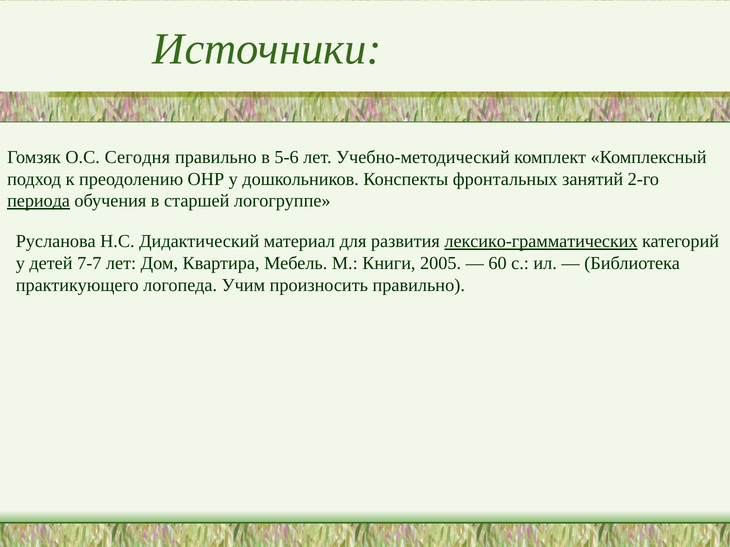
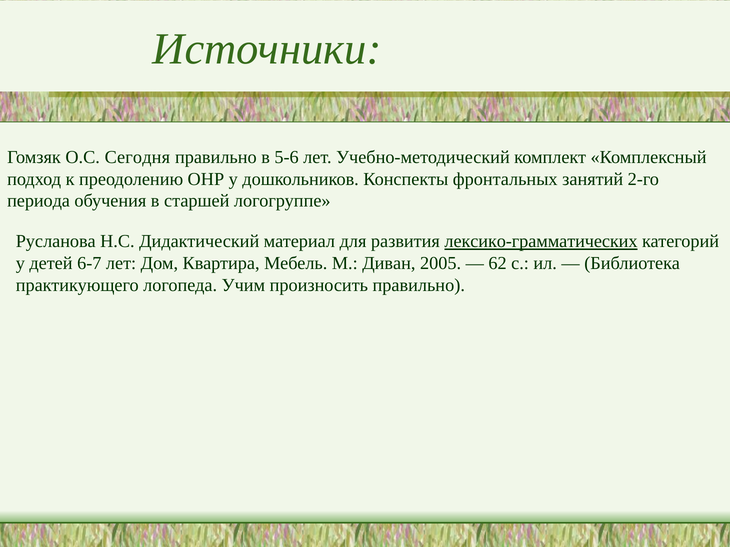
периода underline: present -> none (39, 201)
7-7: 7-7 -> 6-7 (89, 264)
Книги: Книги -> Диван (389, 264)
60: 60 -> 62 (498, 264)
